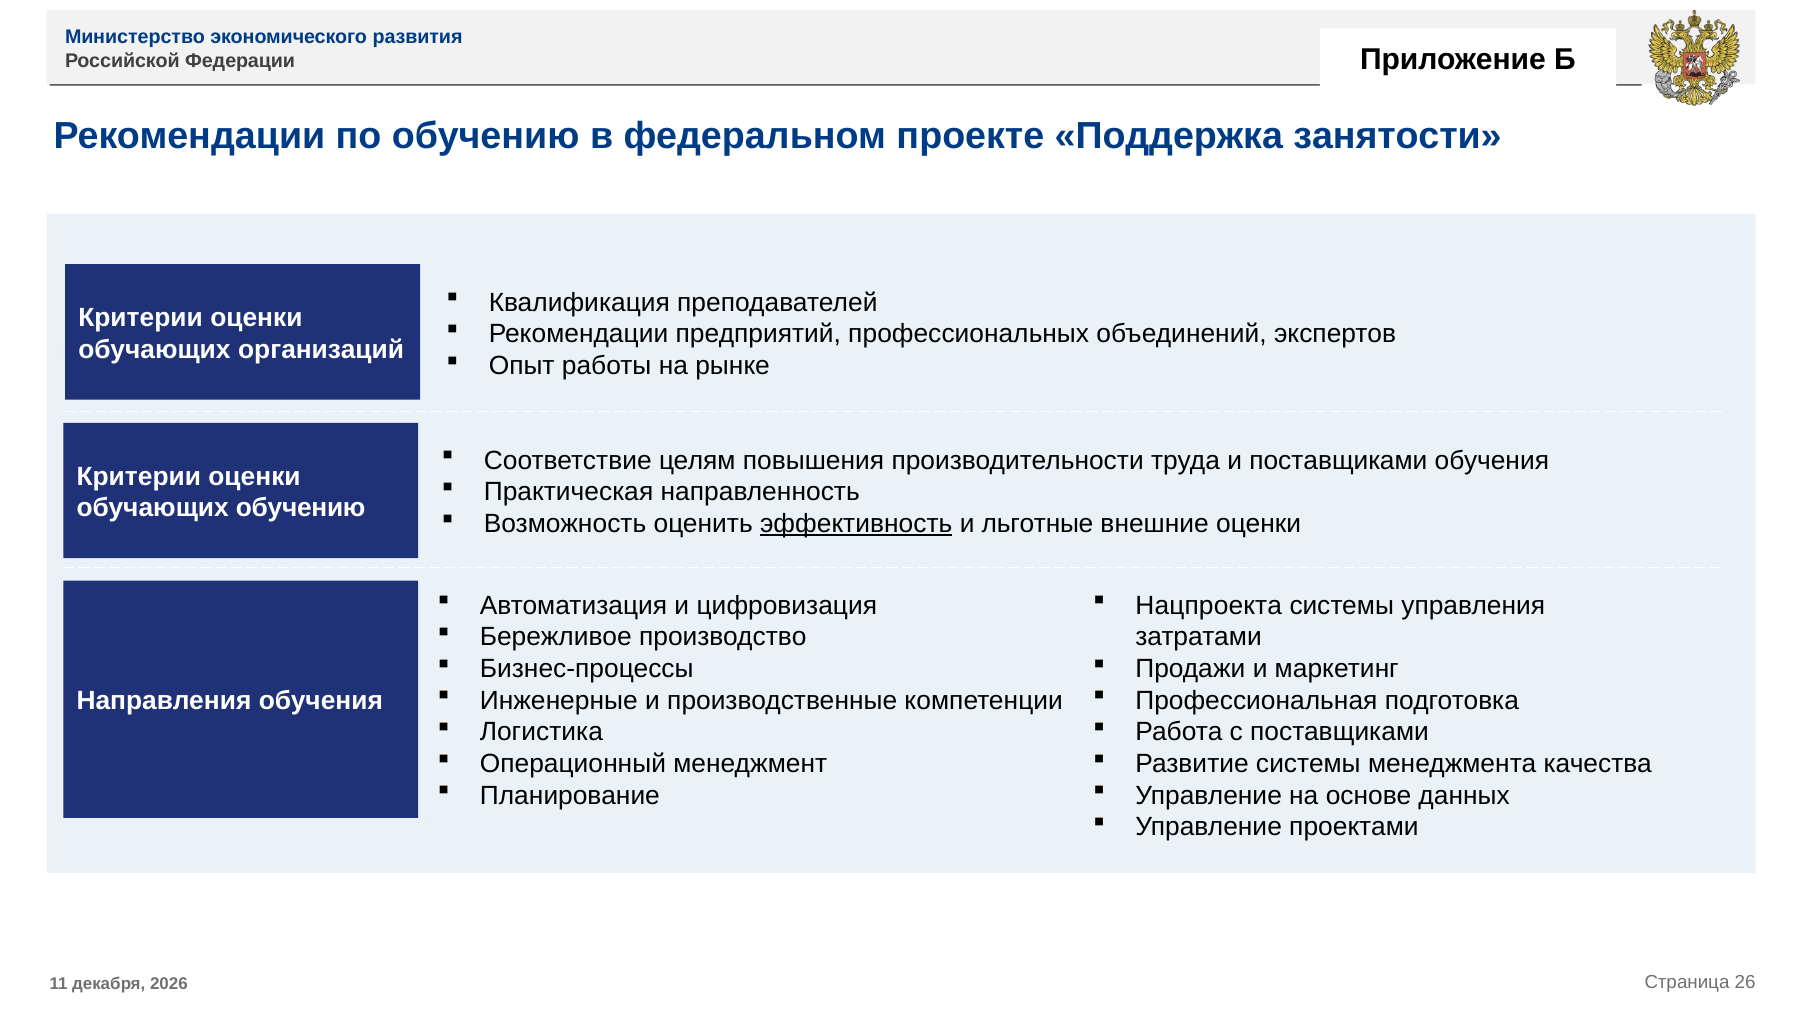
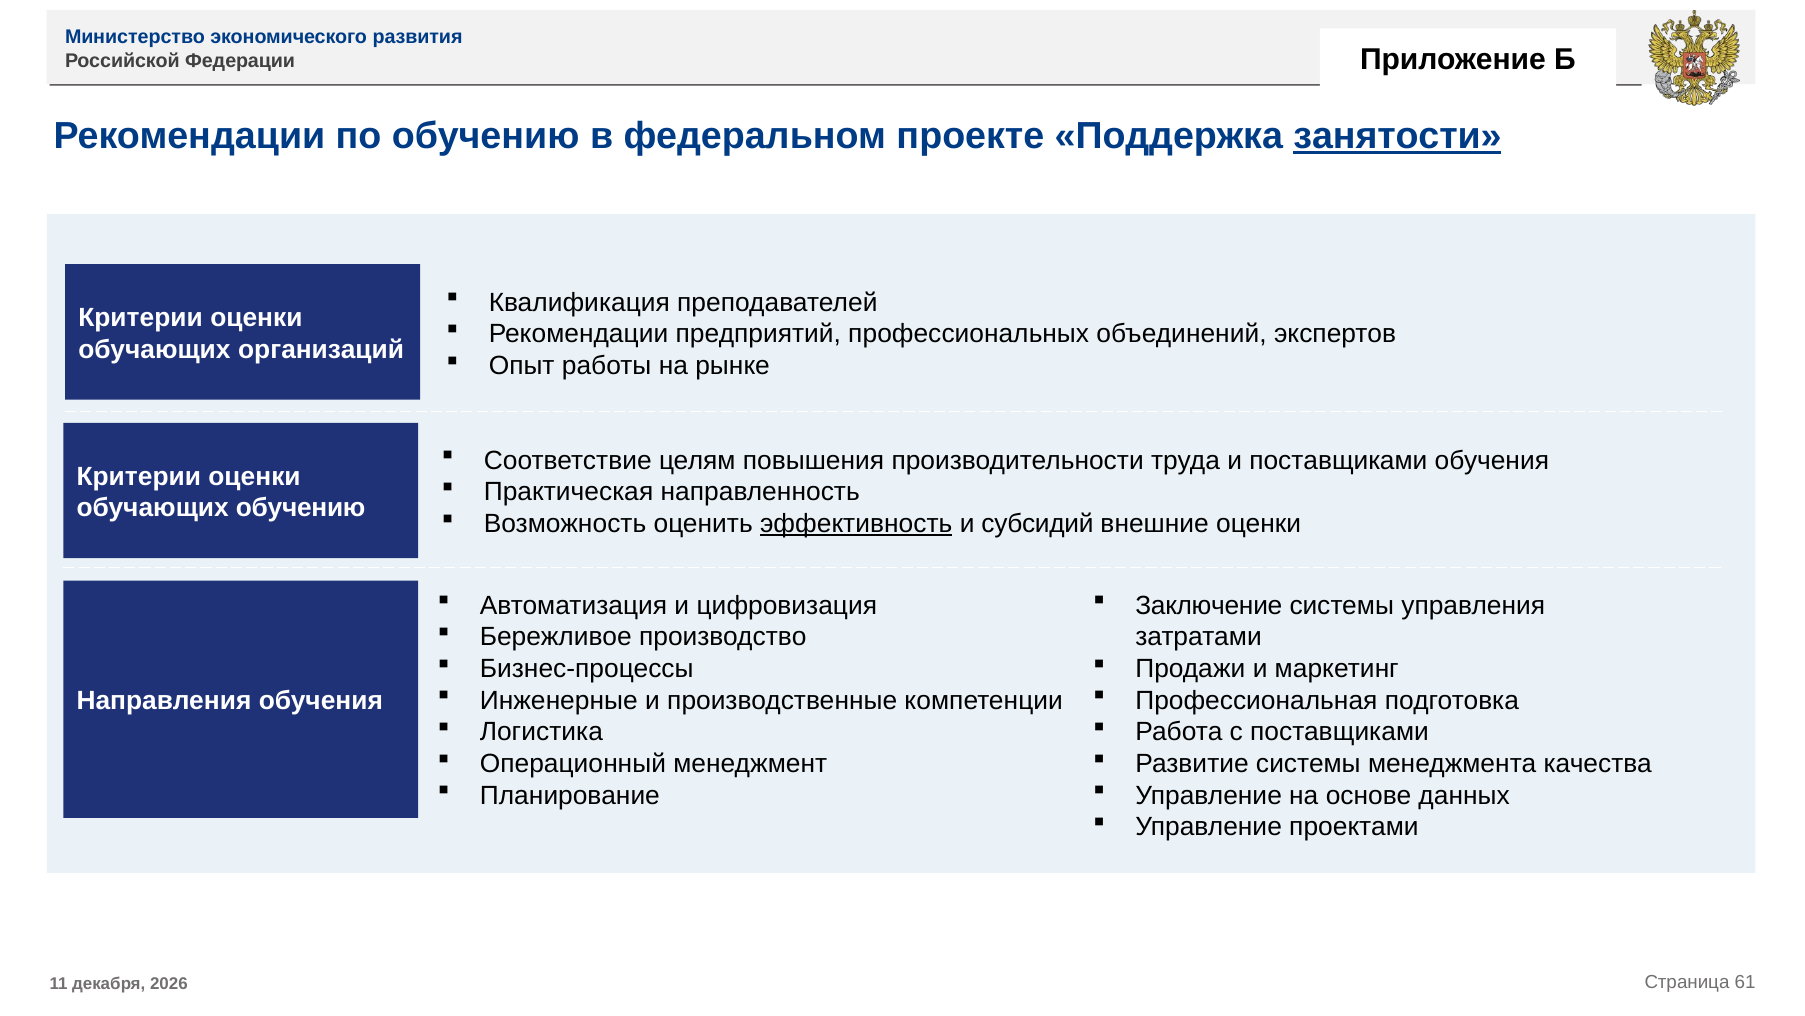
занятости underline: none -> present (1397, 136)
льготные: льготные -> субсидий (1038, 523)
Нацпроекта: Нацпроекта -> Заключение (1209, 605)
26: 26 -> 61 (1745, 982)
